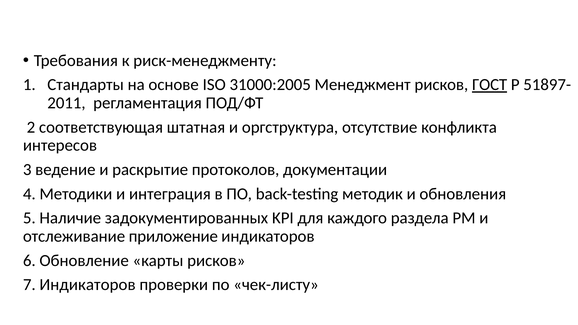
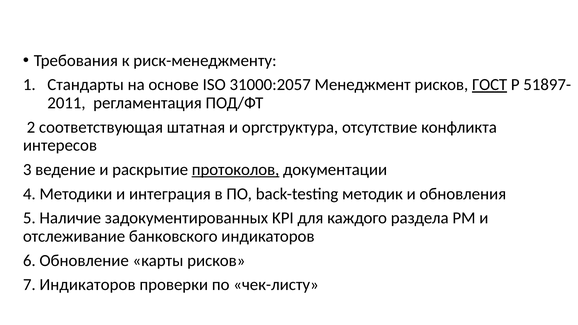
31000:2005: 31000:2005 -> 31000:2057 (270, 85)
протоколов underline: none -> present (236, 170)
приложение: приложение -> банковского (173, 236)
